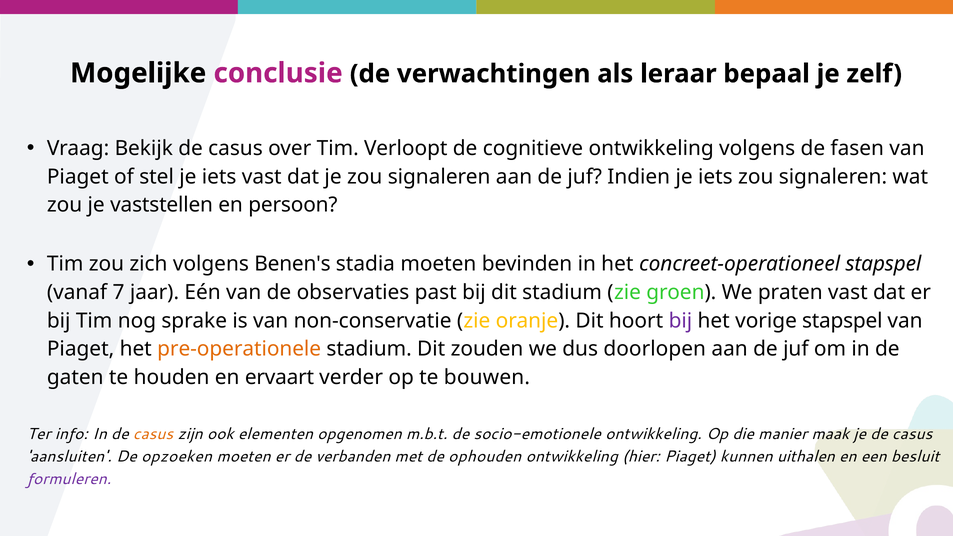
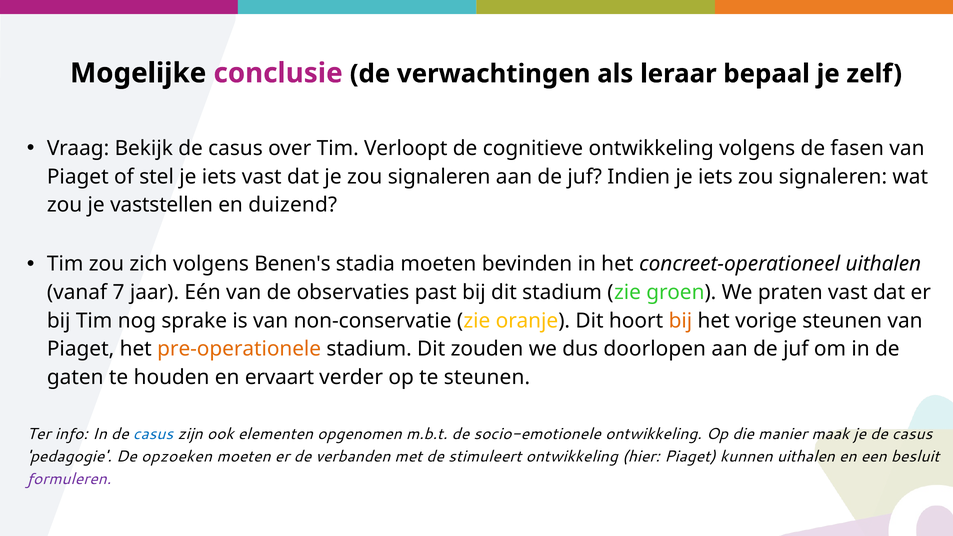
persoon: persoon -> duizend (293, 205)
concreet-operationeel stapspel: stapspel -> uithalen (883, 264)
bij colour: purple -> orange (680, 321)
vorige stapspel: stapspel -> steunen (842, 321)
te bouwen: bouwen -> steunen (487, 377)
casus colour: orange -> blue (153, 434)
aansluiten: aansluiten -> pedagogie (69, 457)
ophouden: ophouden -> stimuleert (485, 457)
